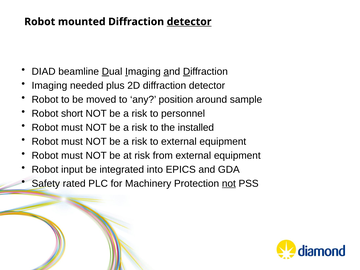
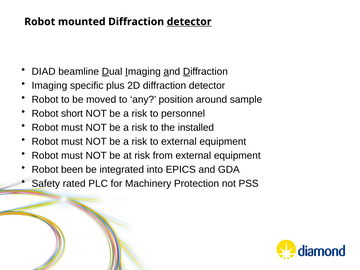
needed: needed -> specific (87, 85)
input: input -> been (72, 169)
not underline: present -> none (229, 184)
